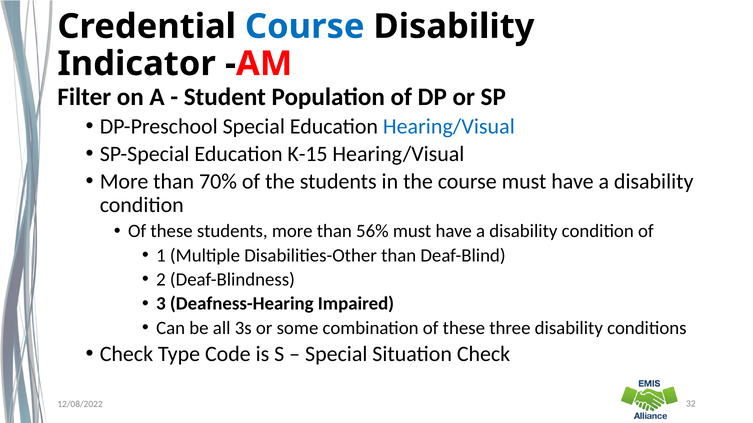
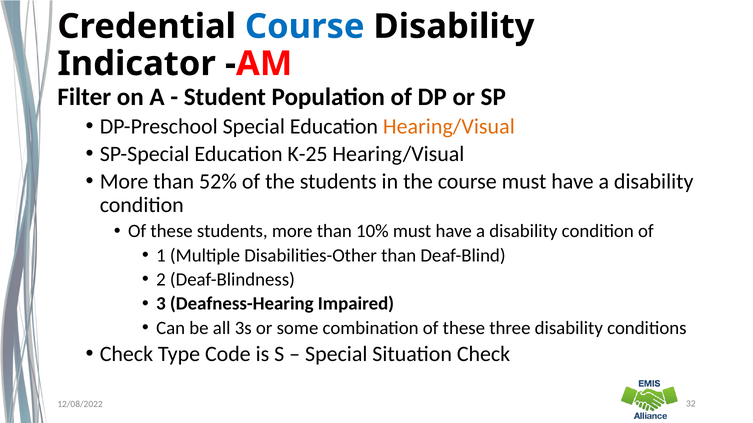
Hearing/Visual colour: blue -> orange (449, 126)
K-15: K-15 -> K-25 (308, 154)
70%: 70% -> 52% (218, 182)
56%: 56% -> 10% (372, 231)
